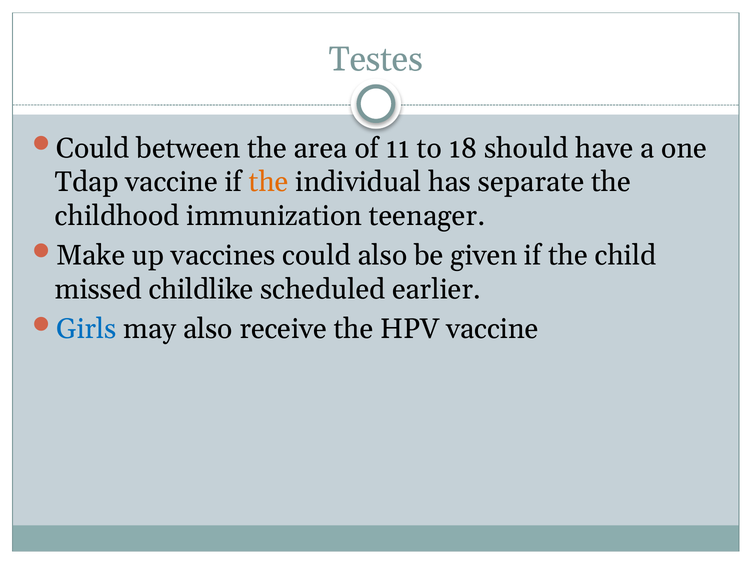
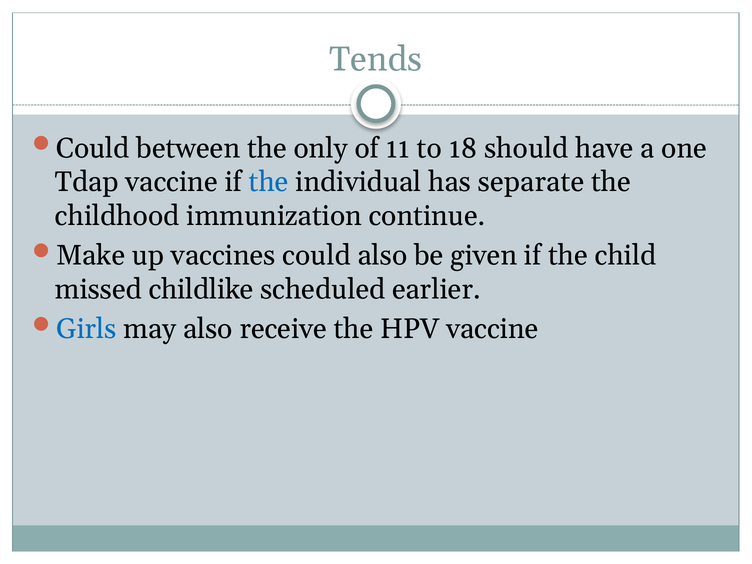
Testes: Testes -> Tends (376, 59)
area: area -> only (321, 148)
the colour: orange -> blue (269, 182)
teenager: teenager -> continue (427, 216)
